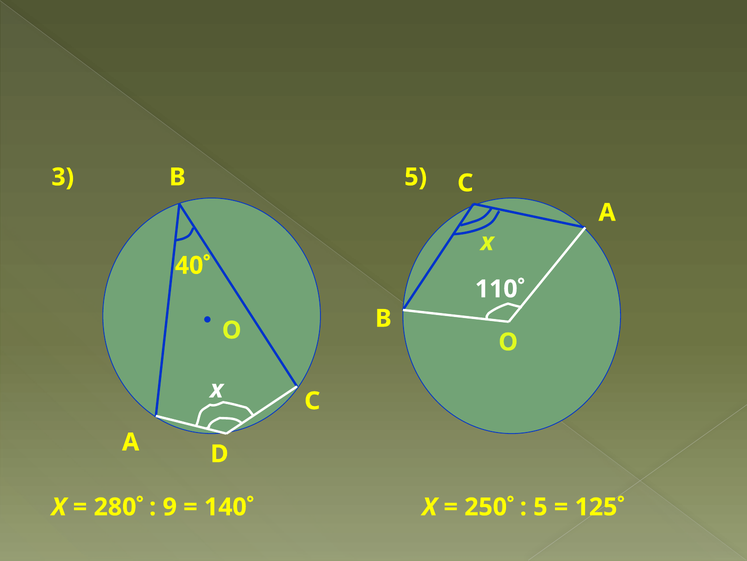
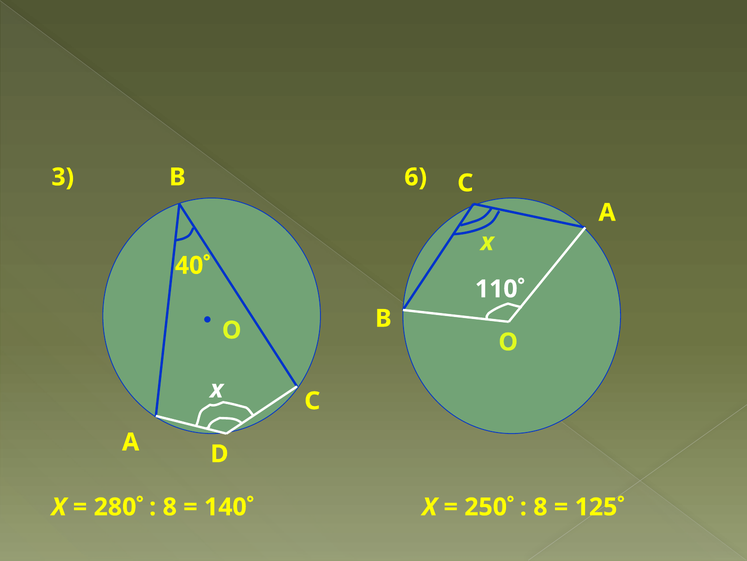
3 5: 5 -> 6 (416, 177)
9: 9 -> 8 (170, 506)
5: 5 -> 8 (540, 506)
